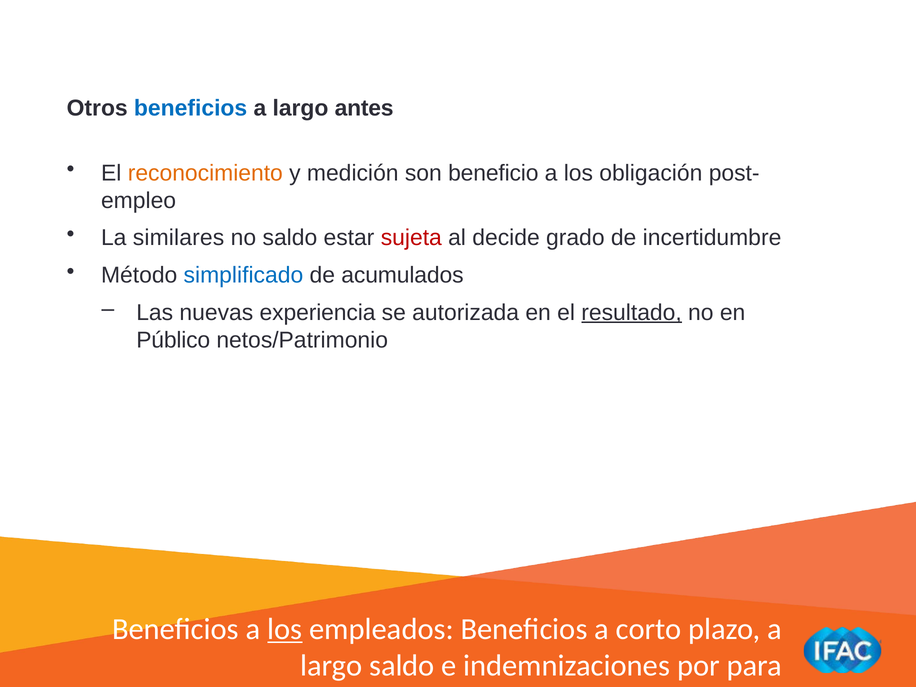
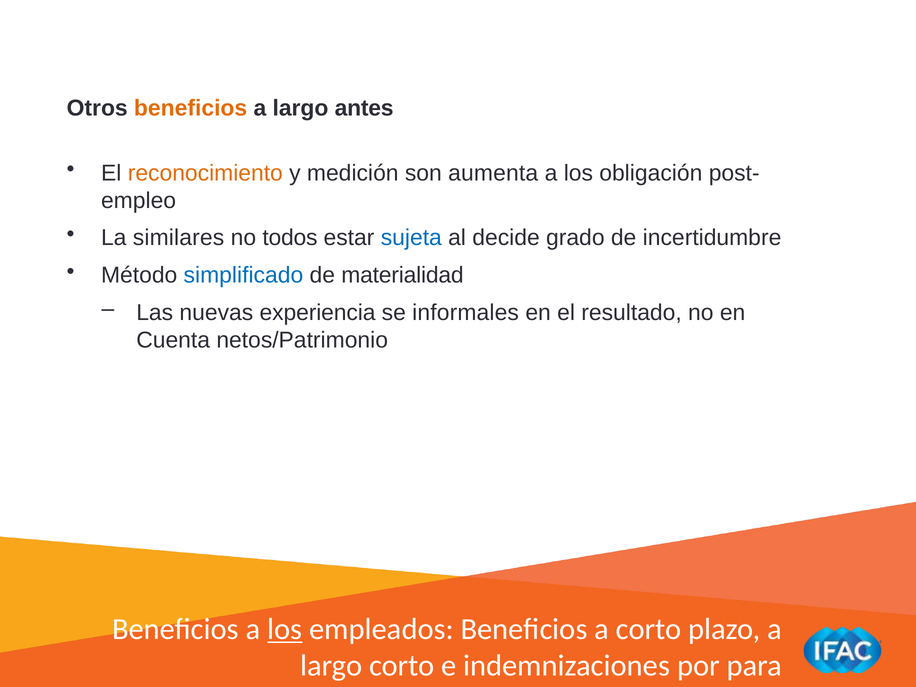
beneficios colour: blue -> orange (191, 108)
beneficio: beneficio -> aumenta (493, 173)
no saldo: saldo -> todos (290, 238)
sujeta colour: red -> blue (411, 238)
acumulados: acumulados -> materialidad (403, 275)
autorizada: autorizada -> informales (466, 313)
resultado underline: present -> none (632, 313)
Público: Público -> Cuenta (173, 340)
largo saldo: saldo -> corto (402, 666)
